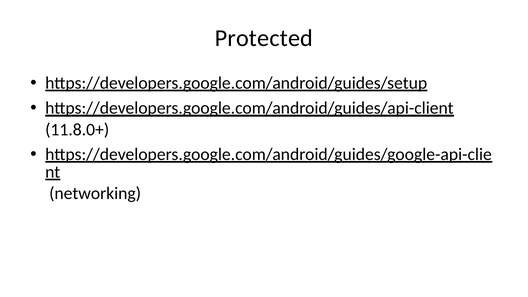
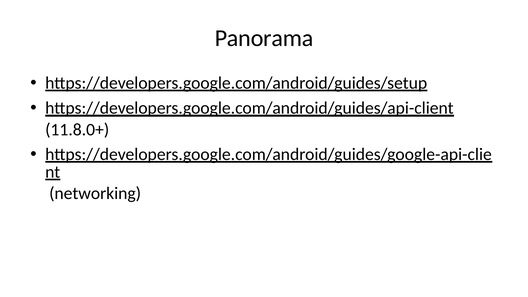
Protected: Protected -> Panorama (264, 38)
